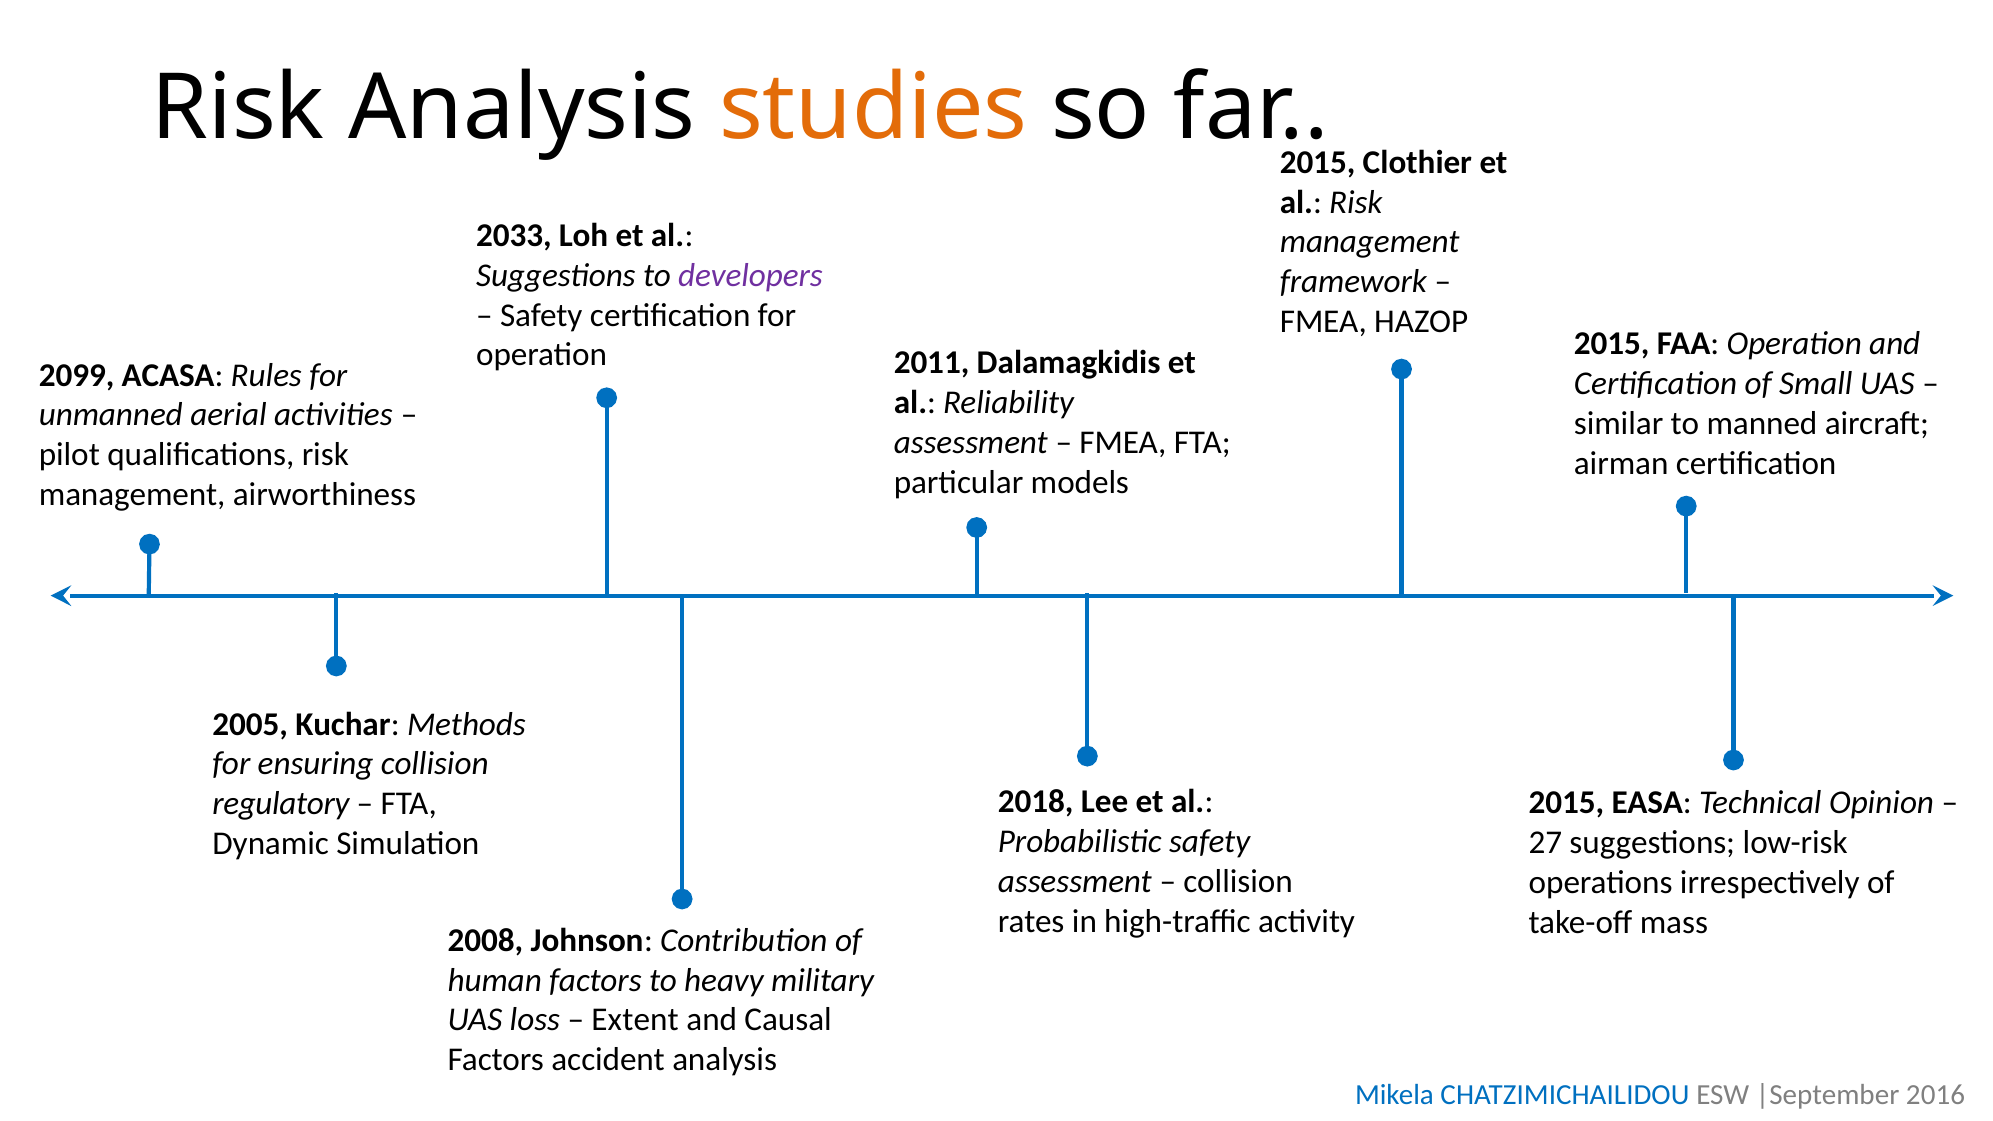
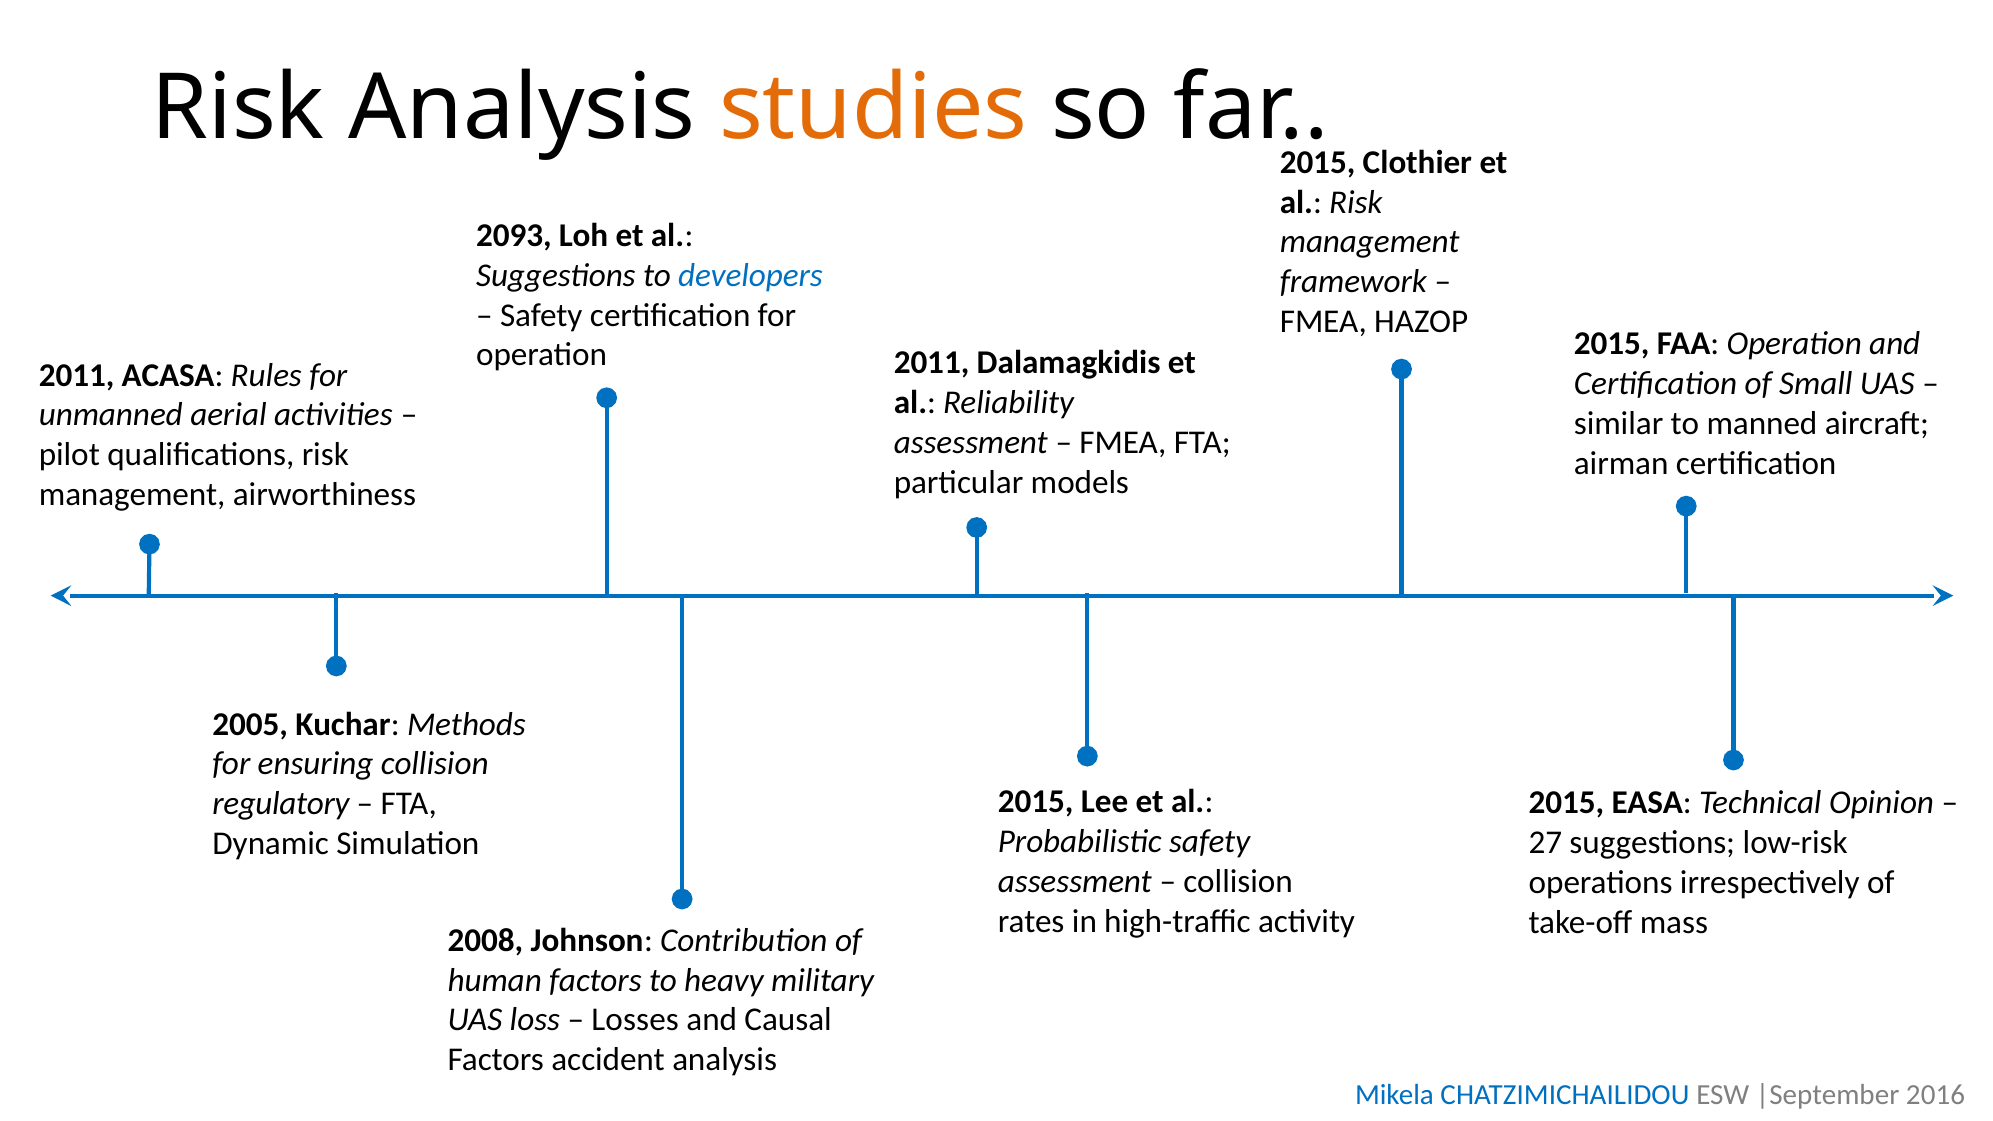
2033: 2033 -> 2093 (514, 236)
developers colour: purple -> blue (750, 275)
2099: 2099 -> 2011 (77, 375)
2018: 2018 -> 2015 (1036, 802)
Extent: Extent -> Losses (635, 1020)
